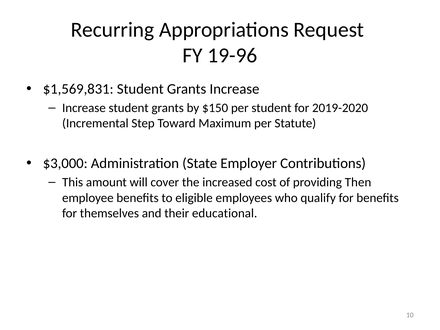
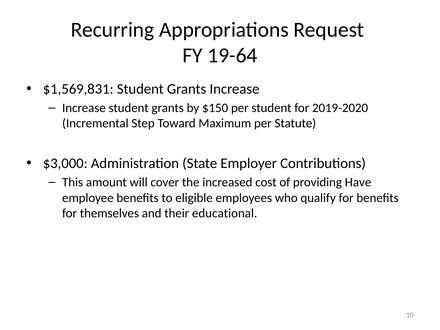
19-96: 19-96 -> 19-64 (232, 55)
Then: Then -> Have (358, 182)
